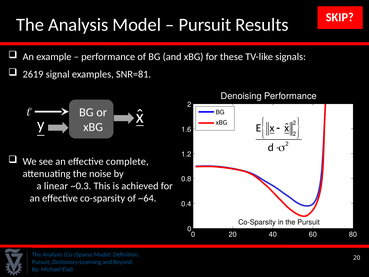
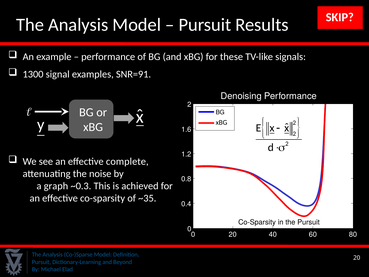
2619: 2619 -> 1300 (33, 74)
SNR=81: SNR=81 -> SNR=91 (134, 74)
linear: linear -> graph (56, 186)
~64: ~64 -> ~35 (147, 198)
